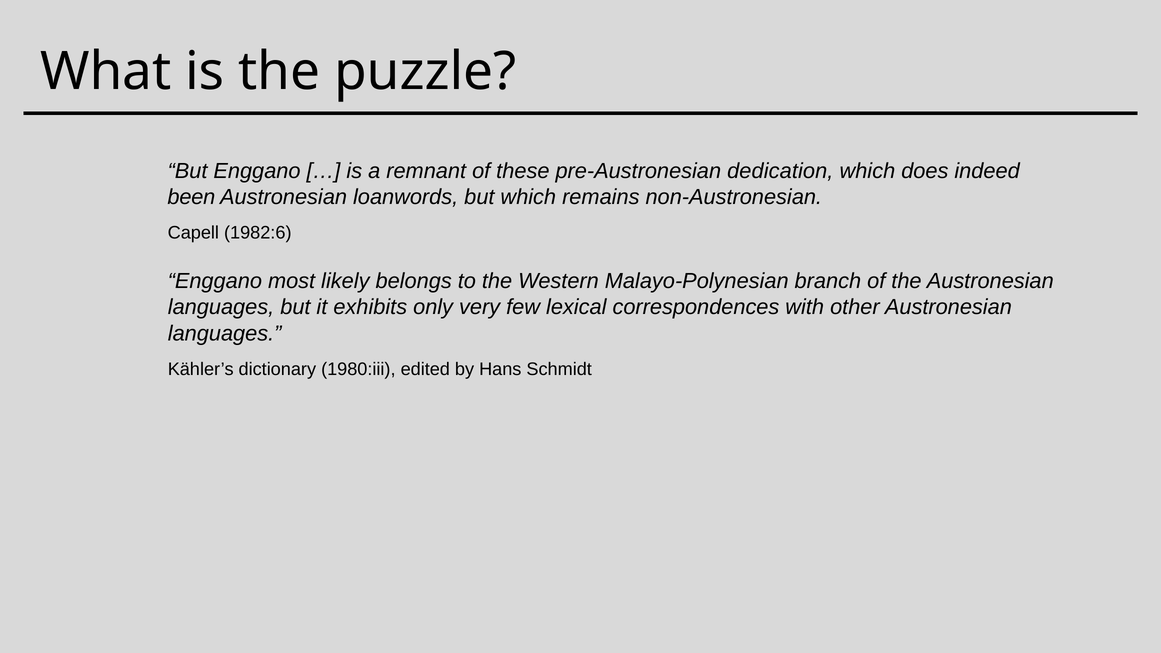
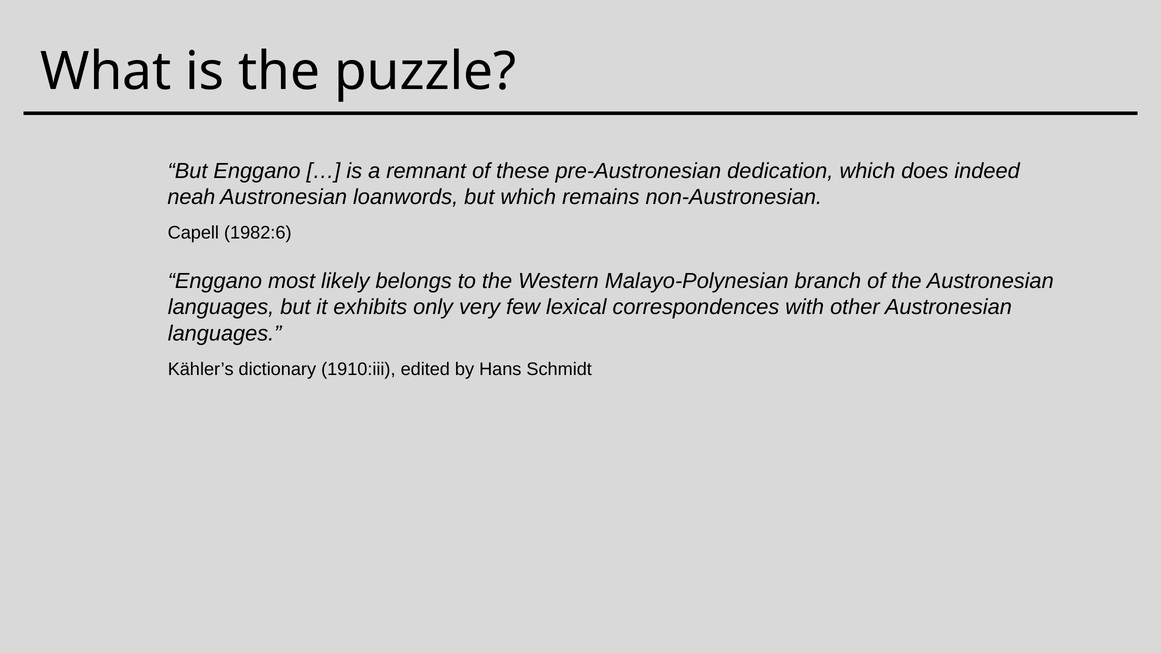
been: been -> neah (191, 197)
1980:iii: 1980:iii -> 1910:iii (358, 369)
